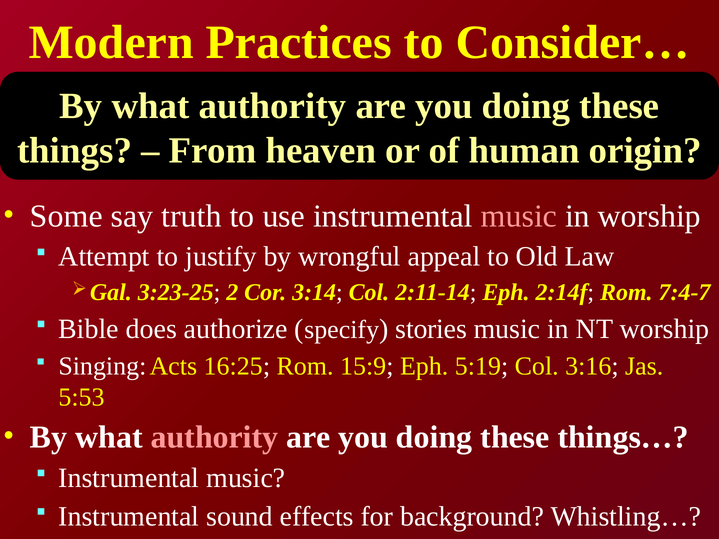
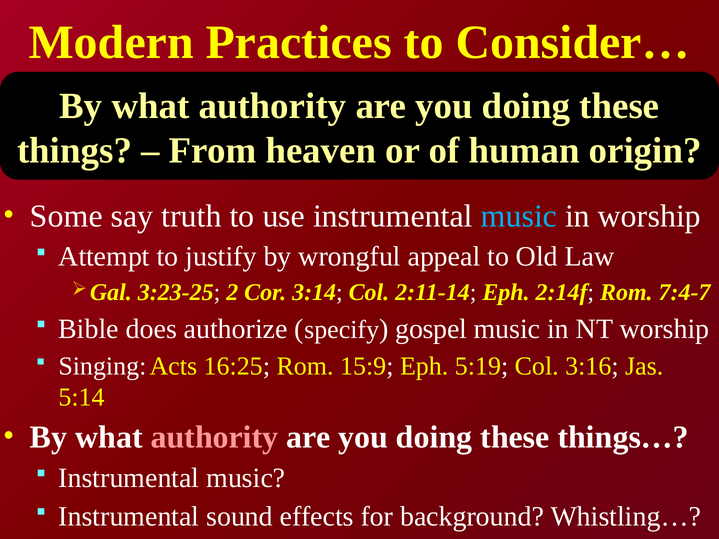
music colour: pink -> light blue (519, 216)
stories: stories -> gospel (431, 329)
5:53: 5:53 -> 5:14 (81, 397)
